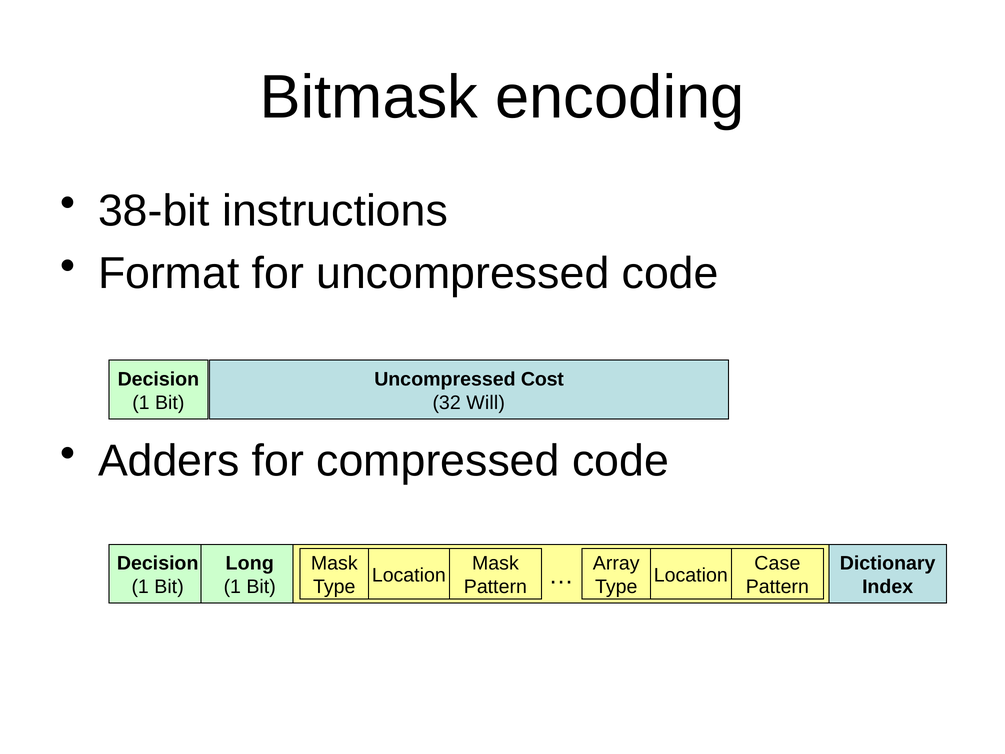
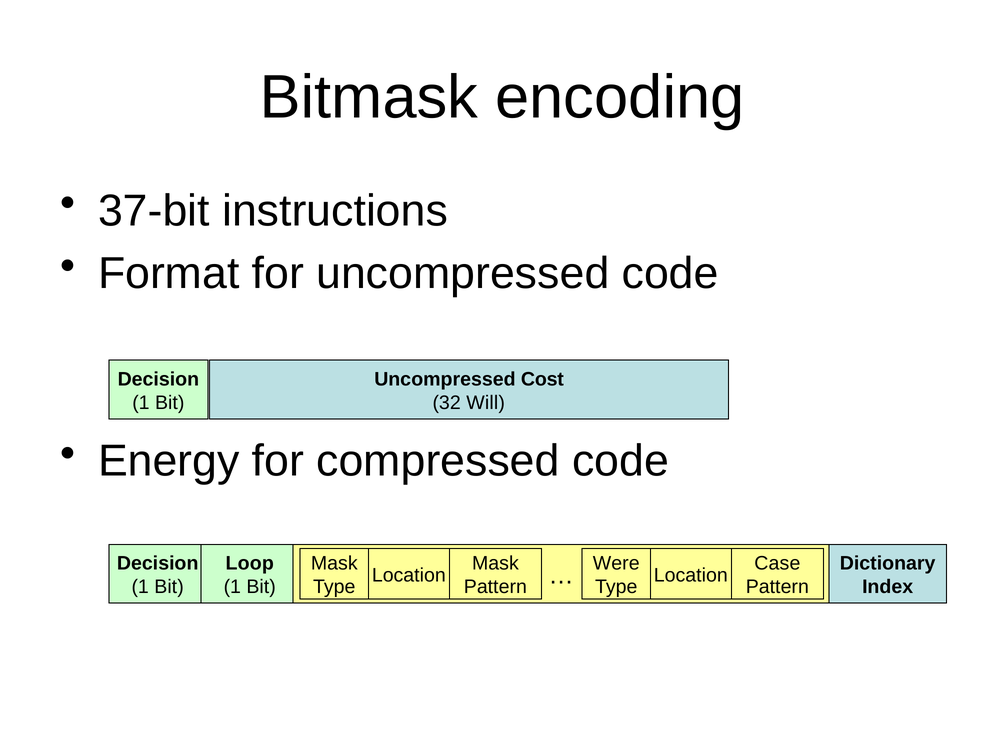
38-bit: 38-bit -> 37-bit (154, 211)
Adders: Adders -> Energy (169, 461)
Long: Long -> Loop (250, 563)
Array: Array -> Were (616, 563)
